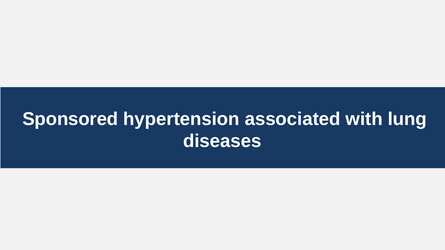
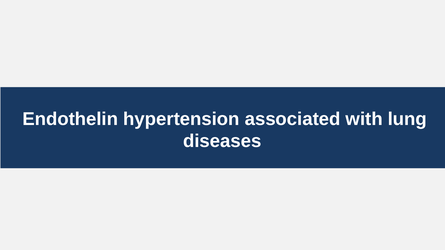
Sponsored: Sponsored -> Endothelin (70, 119)
